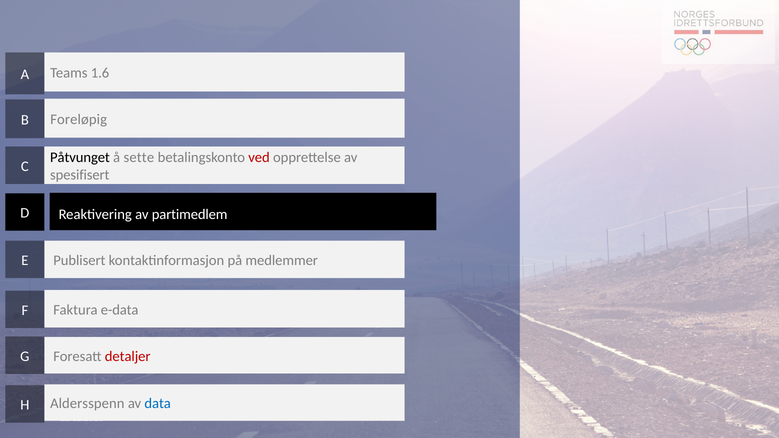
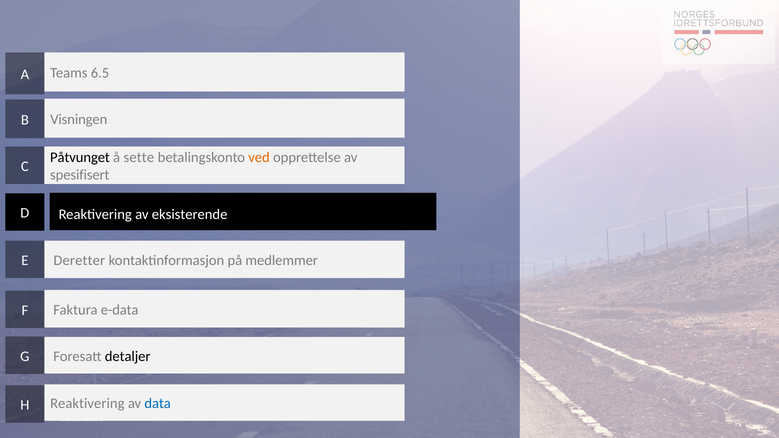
1.6: 1.6 -> 6.5 (100, 73)
Foreløpig: Foreløpig -> Visningen (79, 119)
ved colour: red -> orange (259, 158)
partimedlem: partimedlem -> eksisterende (190, 214)
Publisert: Publisert -> Deretter (79, 261)
detaljer colour: red -> black (128, 356)
H Aldersspenn: Aldersspenn -> Reaktivering (87, 404)
